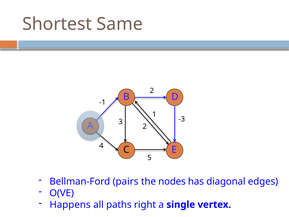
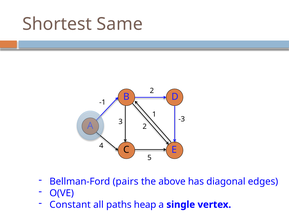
nodes: nodes -> above (172, 181)
Happens: Happens -> Constant (70, 204)
right: right -> heap (145, 204)
